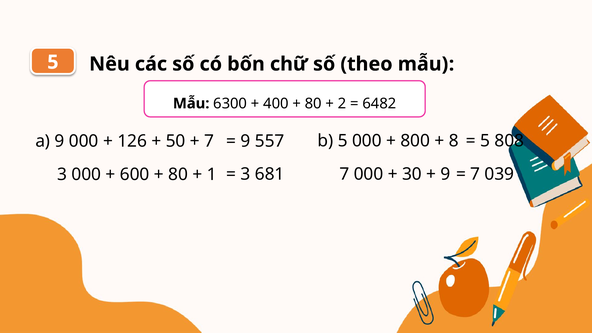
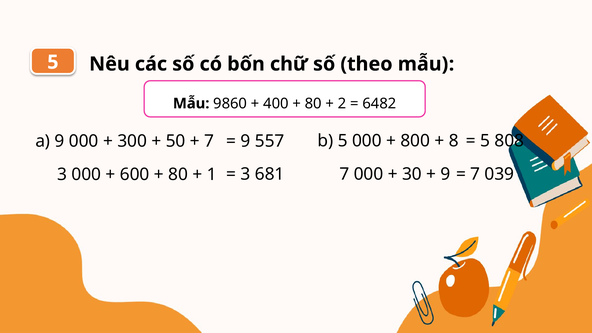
6300: 6300 -> 9860 (230, 103)
126: 126 -> 300 (132, 141)
